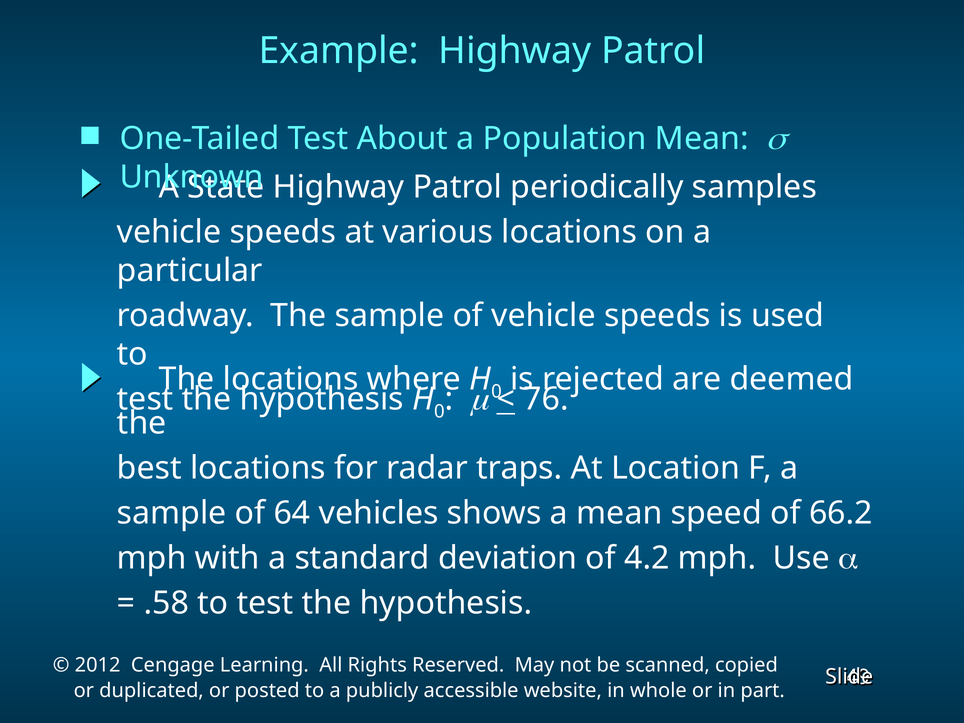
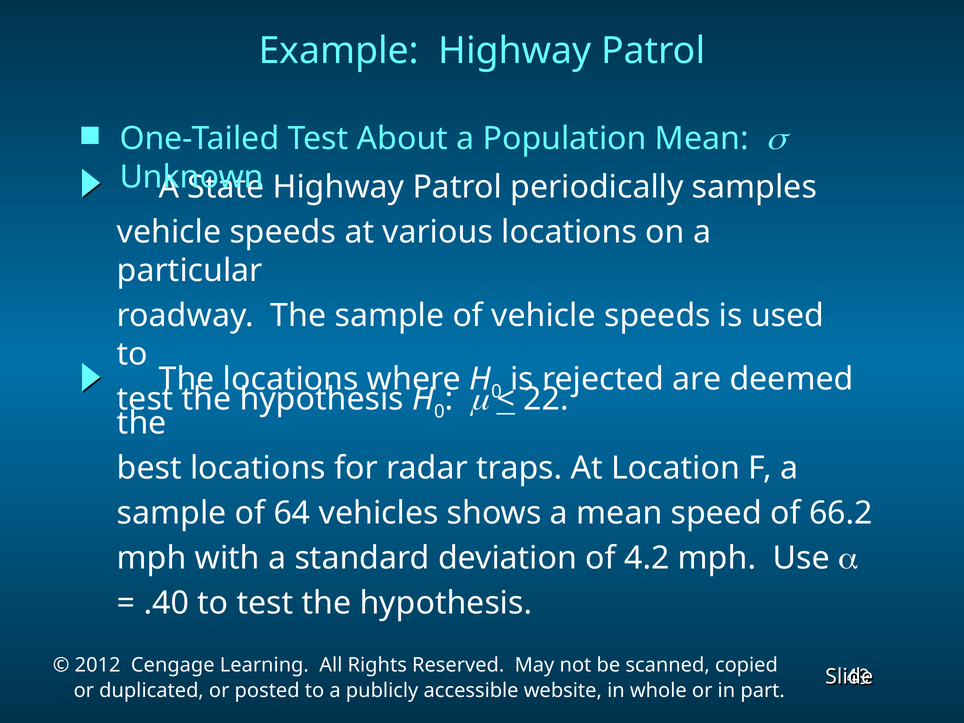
76: 76 -> 22 (546, 399)
.58: .58 -> .40 (166, 603)
